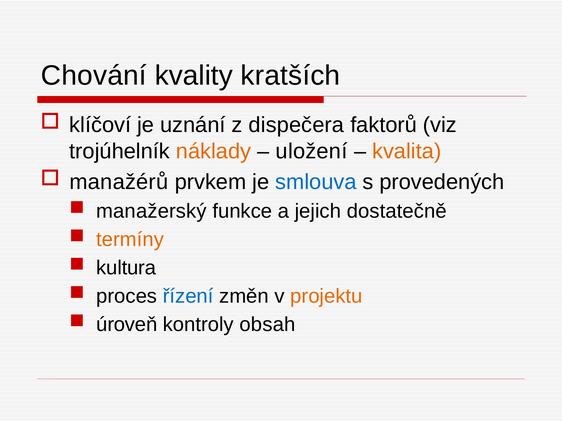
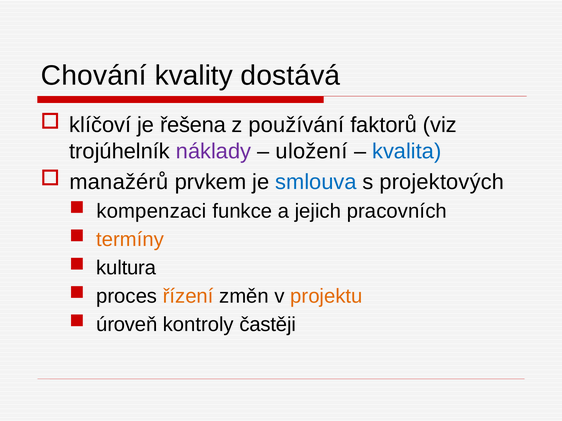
kratších: kratších -> dostává (290, 76)
uznání: uznání -> řešena (193, 125)
dispečera: dispečera -> používání (296, 125)
náklady colour: orange -> purple (214, 151)
kvalita colour: orange -> blue (407, 151)
provedených: provedených -> projektových (442, 182)
manažerský: manažerský -> kompenzaci (151, 211)
dostatečně: dostatečně -> pracovních (397, 211)
řízení colour: blue -> orange (188, 296)
obsah: obsah -> častěji (268, 325)
